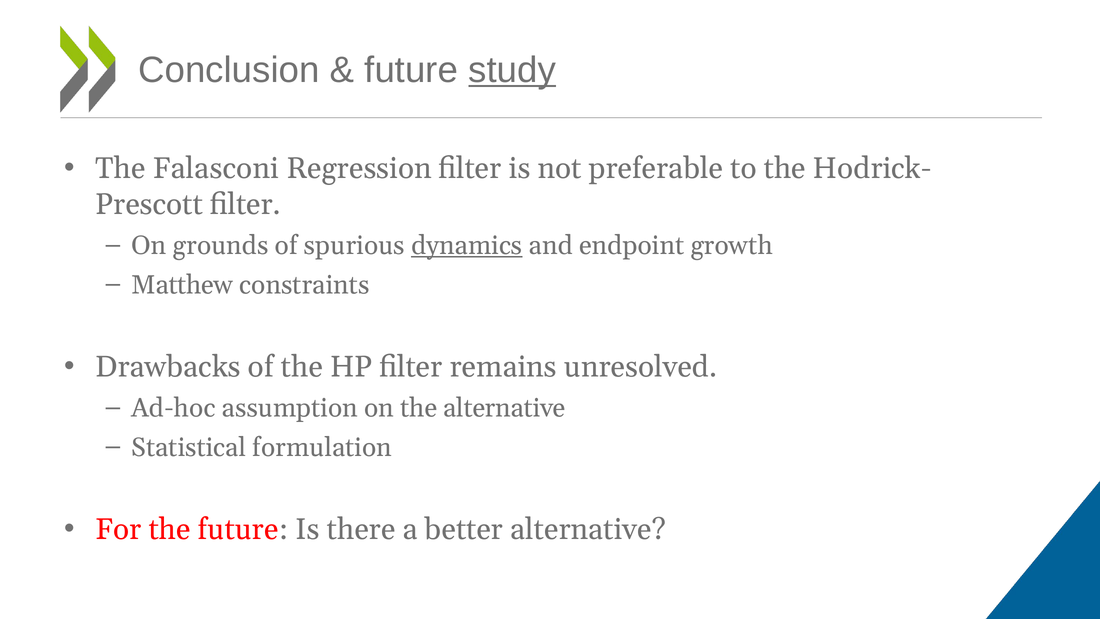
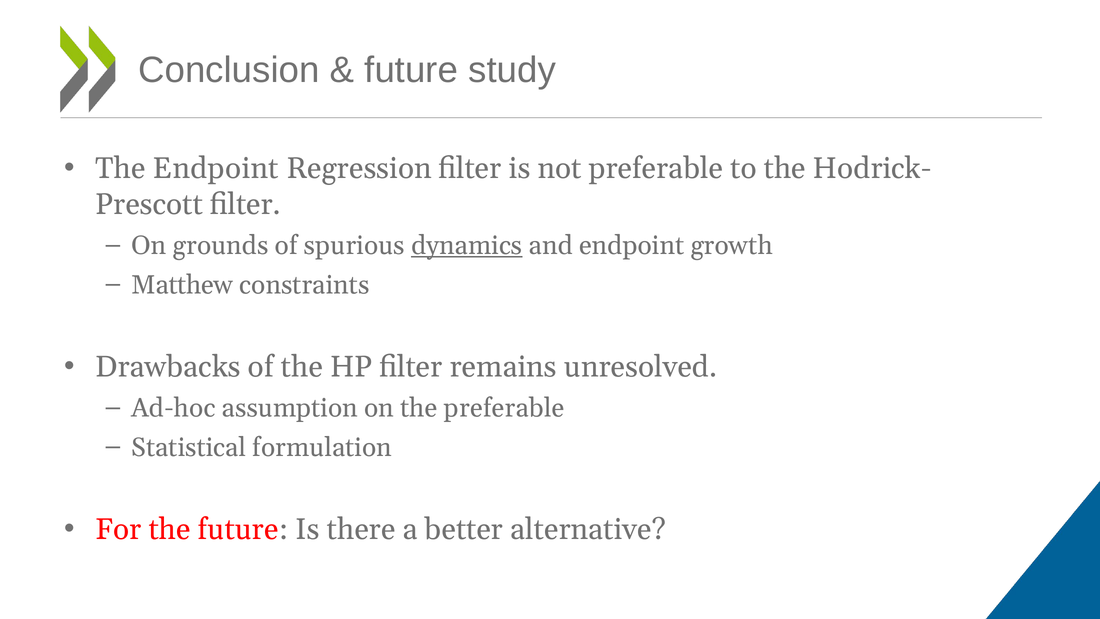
study underline: present -> none (512, 70)
The Falasconi: Falasconi -> Endpoint (216, 169)
the alternative: alternative -> preferable (504, 408)
